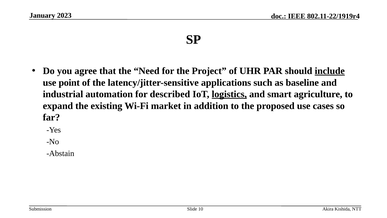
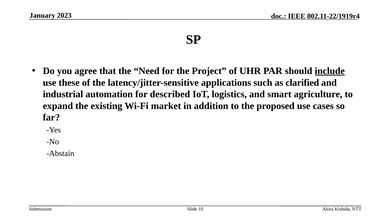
point: point -> these (69, 82)
baseline: baseline -> clarified (302, 82)
logistics underline: present -> none (229, 94)
